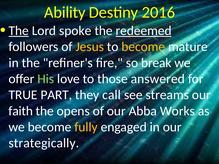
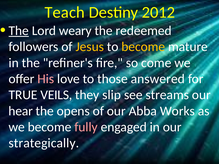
Ability: Ability -> Teach (65, 12)
2016: 2016 -> 2012 (158, 12)
spoke: spoke -> weary (75, 31)
redeemed underline: present -> none (144, 31)
break: break -> come (156, 63)
His colour: light green -> pink (46, 79)
PART: PART -> VEILS (56, 95)
call: call -> slip (112, 95)
faith: faith -> hear (21, 111)
fully colour: yellow -> pink (86, 127)
